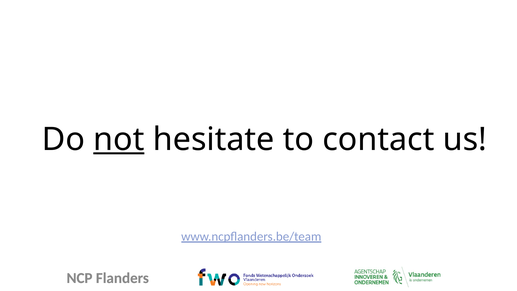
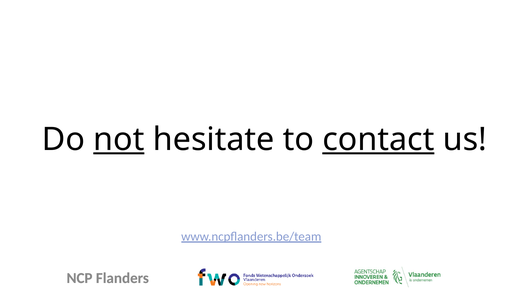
contact underline: none -> present (378, 139)
